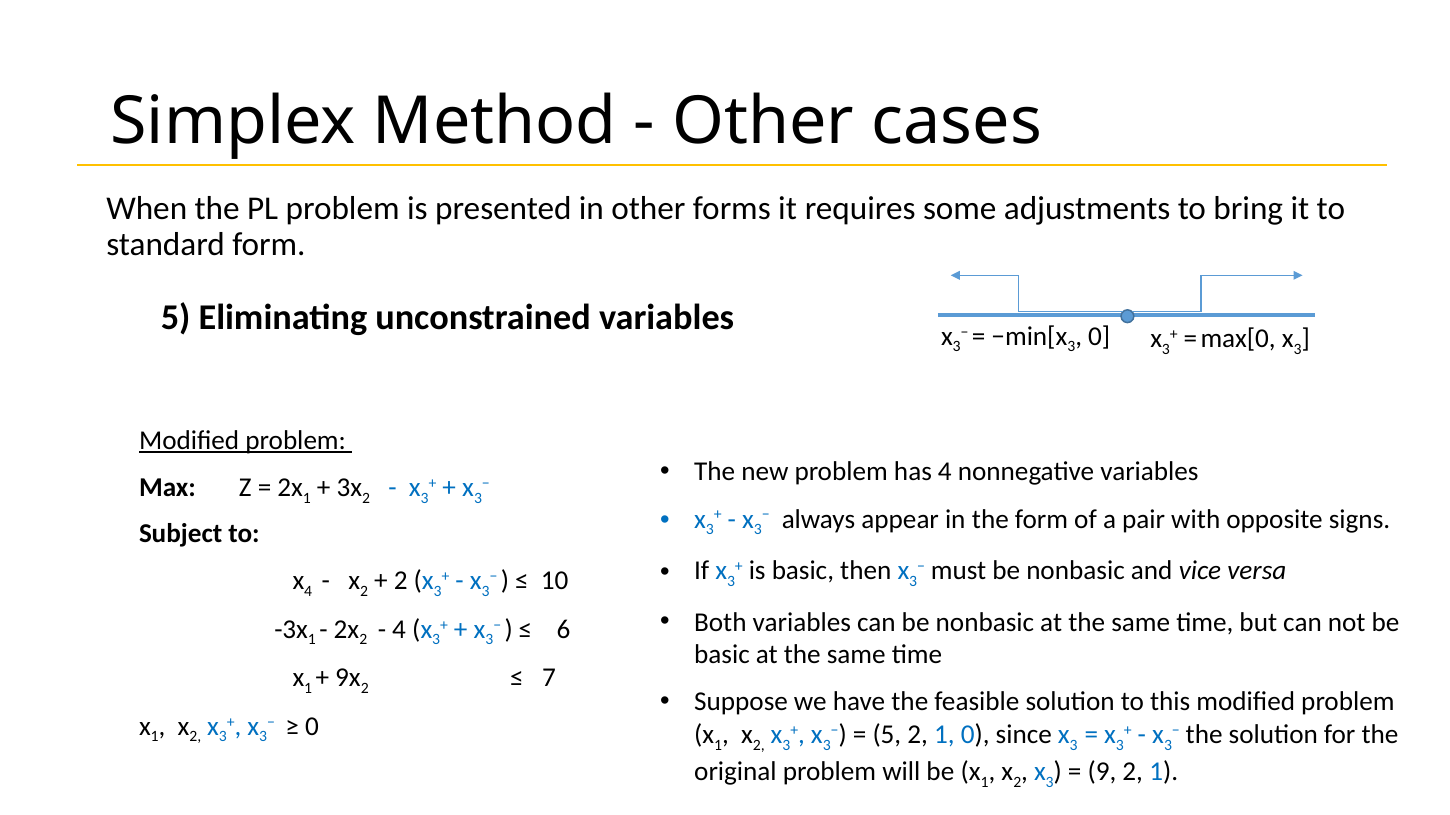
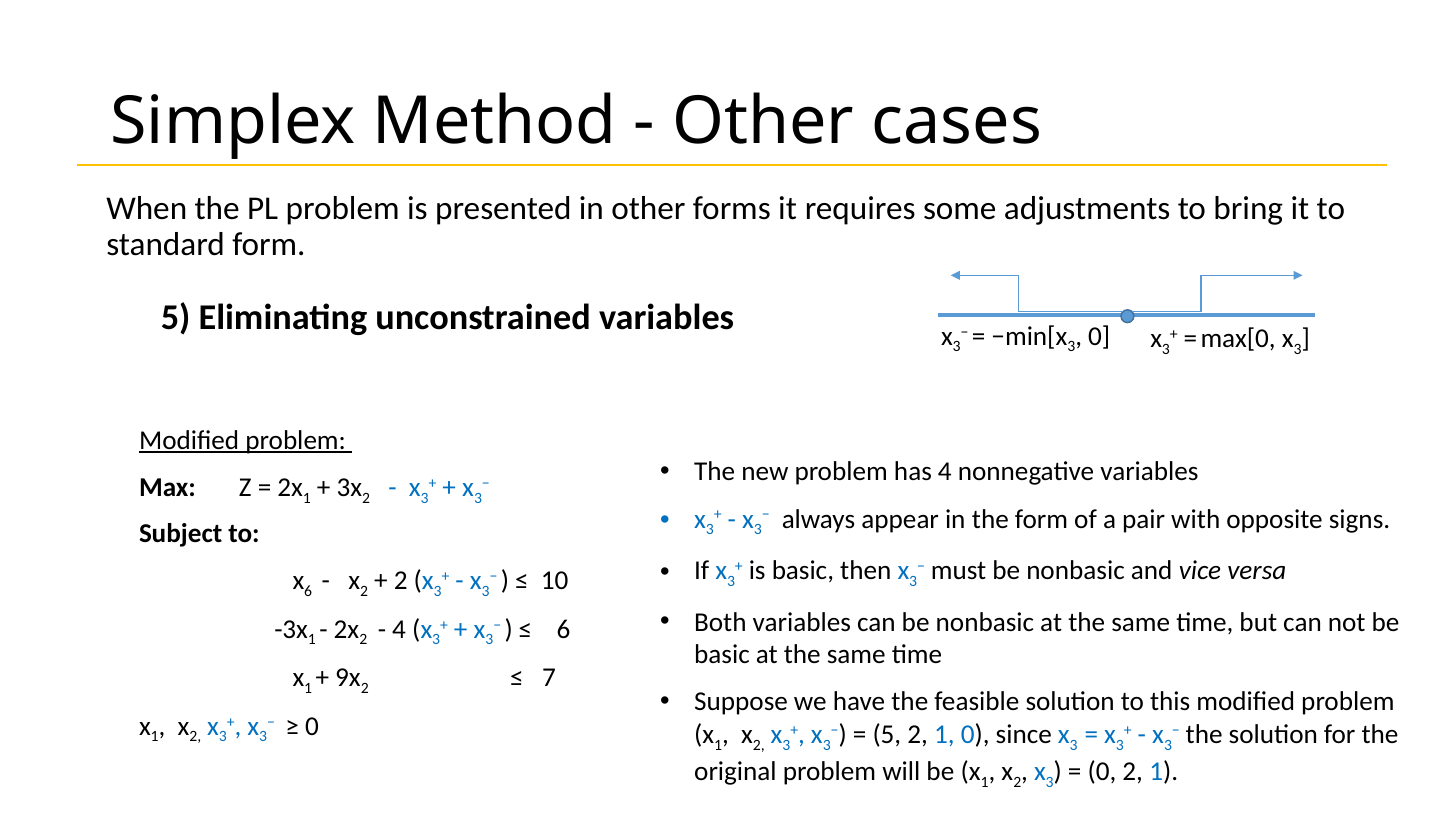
4: 4 -> 6 (308, 592)
9: 9 -> 0 (1102, 772)
